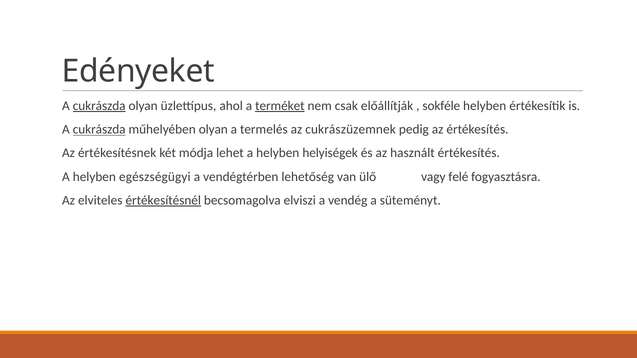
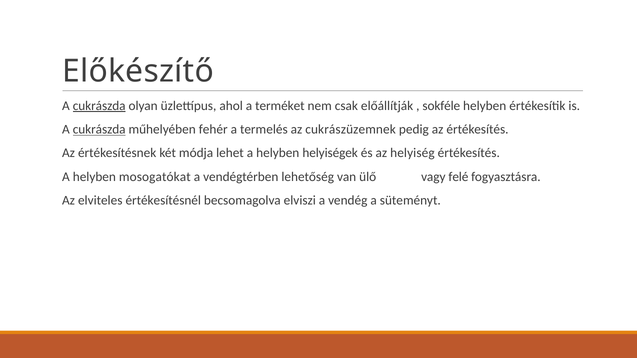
Edényeket: Edényeket -> Előkészítő (138, 71)
terméket underline: present -> none (280, 106)
műhelyében olyan: olyan -> fehér (213, 130)
használt: használt -> helyiség (412, 153)
egészségügyi: egészségügyi -> mosogatókat (155, 177)
értékesítésnél underline: present -> none (163, 201)
